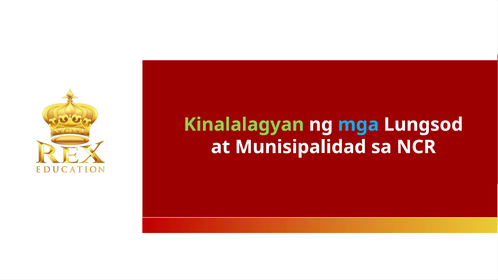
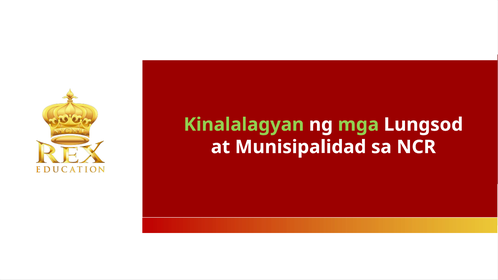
mga colour: light blue -> light green (358, 125)
